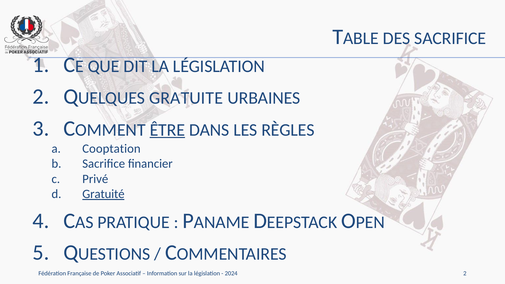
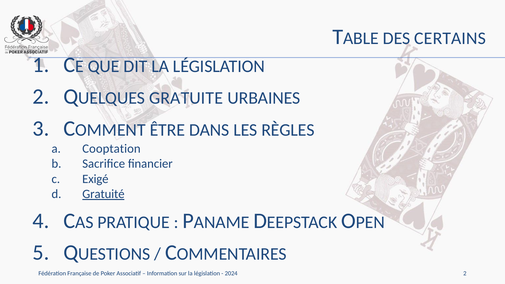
DES SACRIFICE: SACRIFICE -> CERTAINS (450, 38)
ÊTRE underline: present -> none (167, 130)
Privé: Privé -> Exigé (95, 179)
